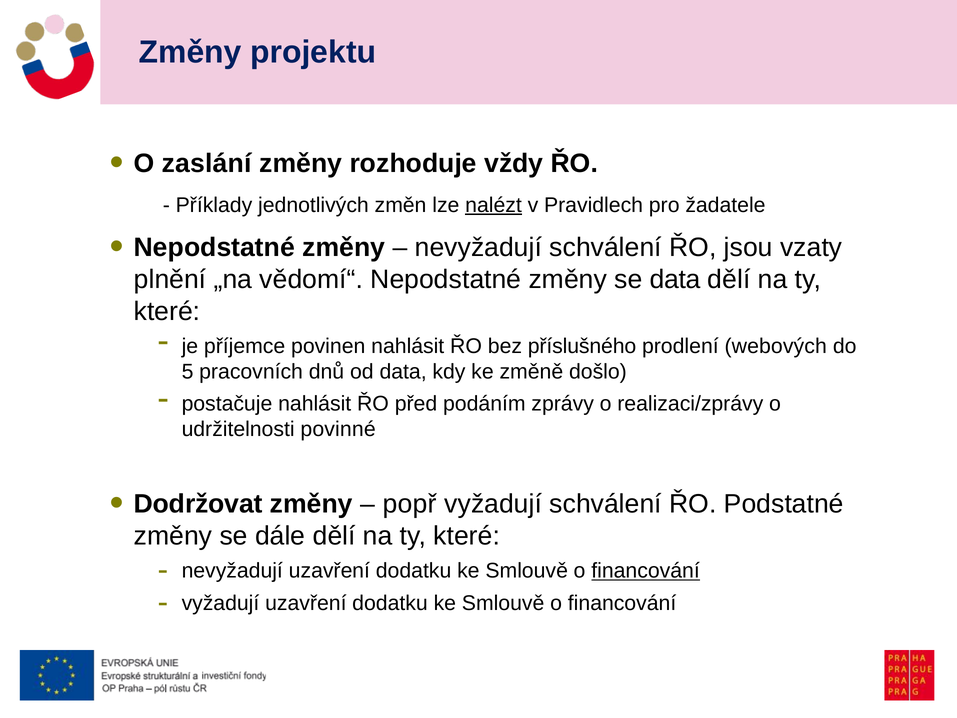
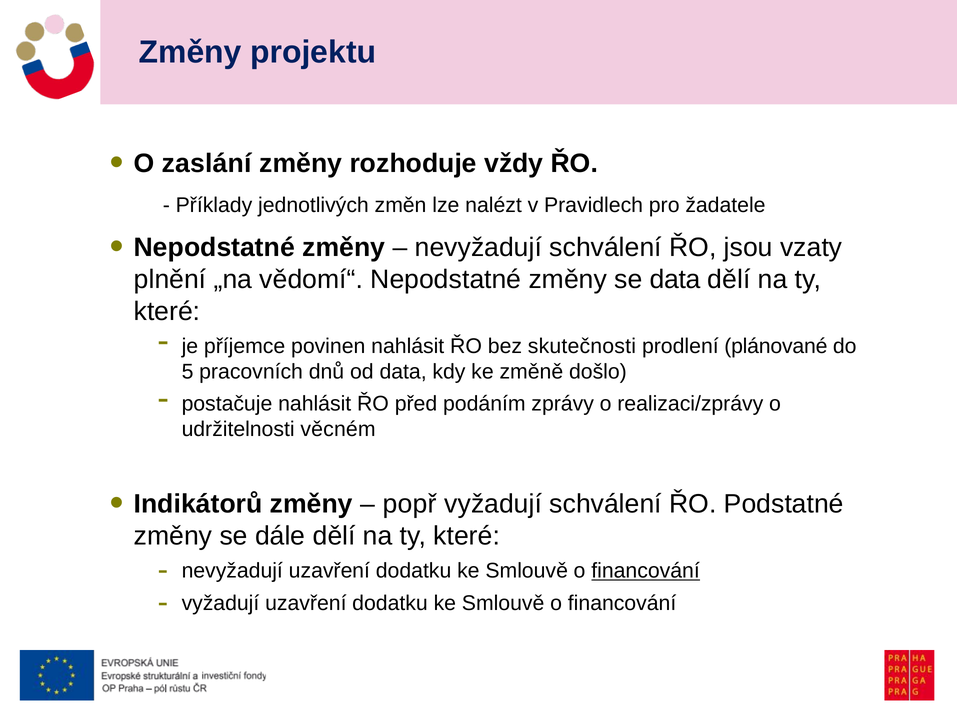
nalézt underline: present -> none (494, 205)
příslušného: příslušného -> skutečnosti (582, 346)
webových: webových -> plánované (776, 346)
povinné: povinné -> věcném (338, 429)
Dodržovat: Dodržovat -> Indikátorů (198, 504)
